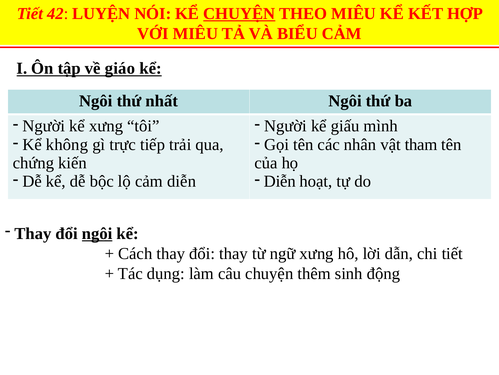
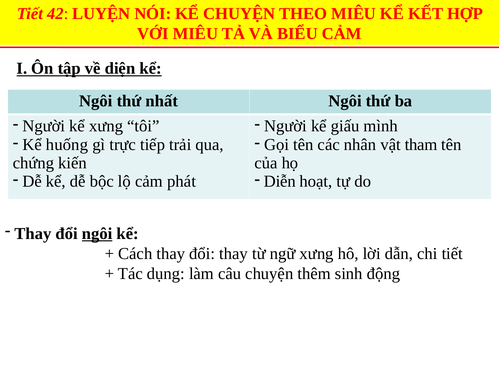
CHUYỆN underline: present -> none (239, 14)
giáo: giáo -> diện (120, 68)
không: không -> huống (67, 144)
cảm diễn: diễn -> phát (182, 181)
